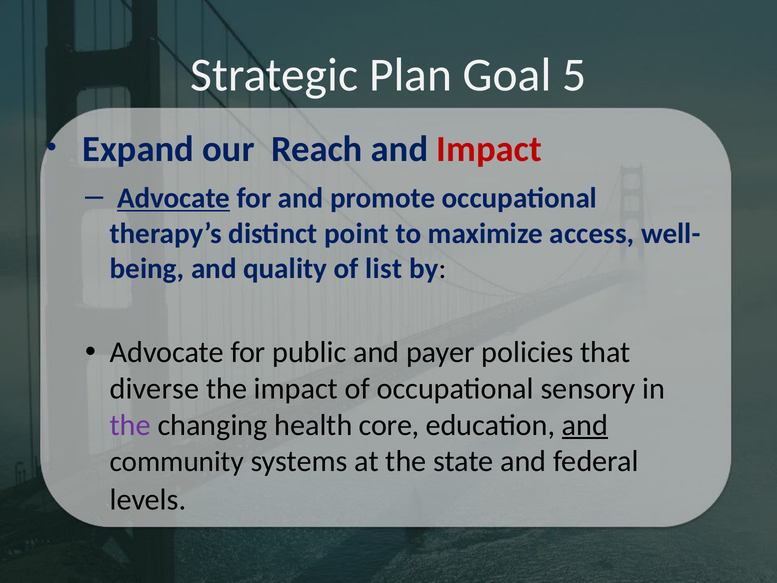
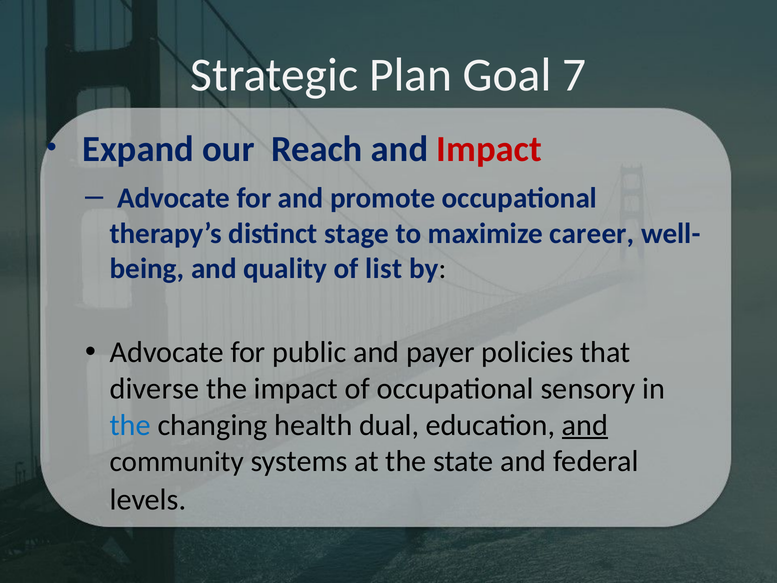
5: 5 -> 7 (574, 75)
Advocate underline: present -> none (174, 198)
point: point -> stage (357, 234)
access: access -> career (592, 234)
the colour: purple -> blue (130, 425)
core: core -> dual (389, 425)
